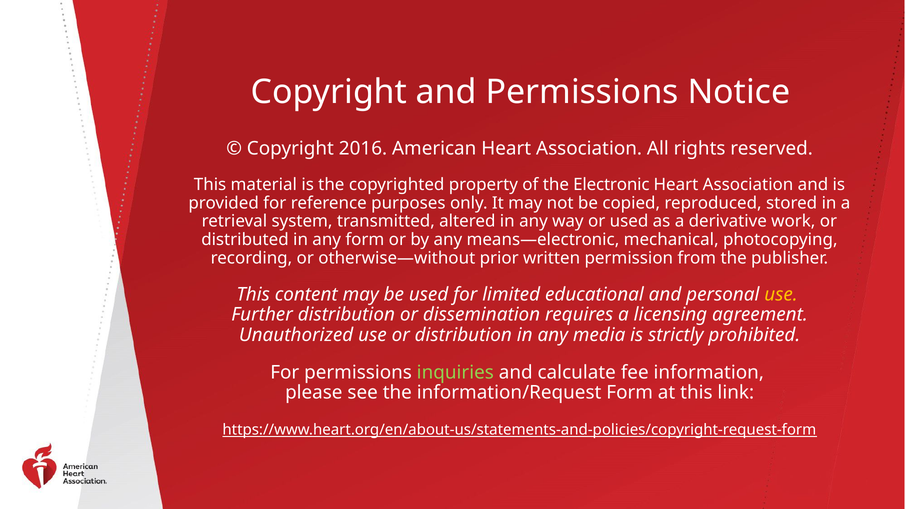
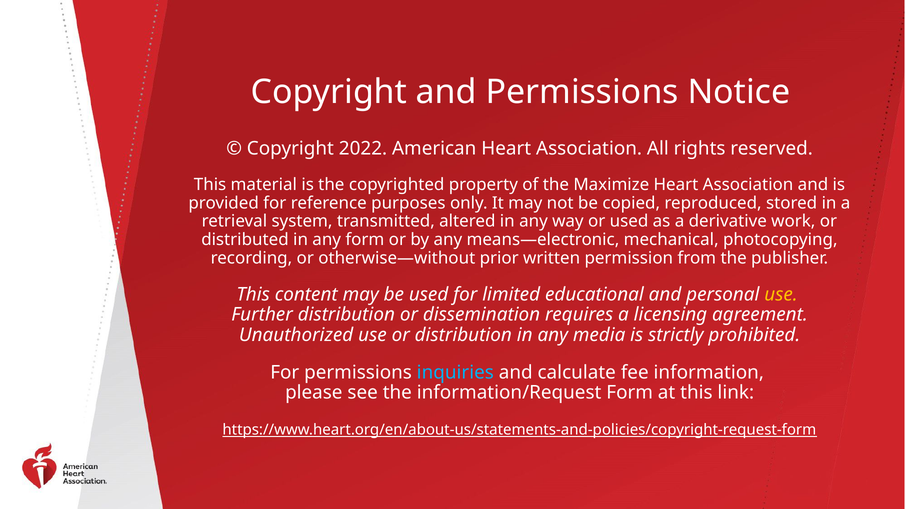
2016: 2016 -> 2022 (363, 148)
Electronic: Electronic -> Maximize (611, 185)
inquiries colour: light green -> light blue (455, 372)
